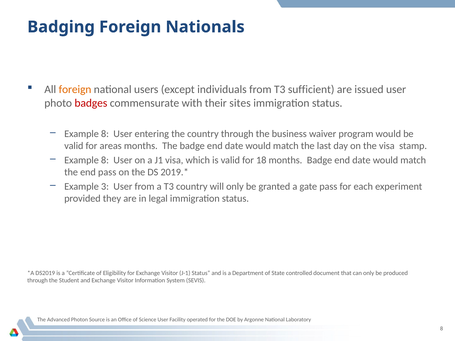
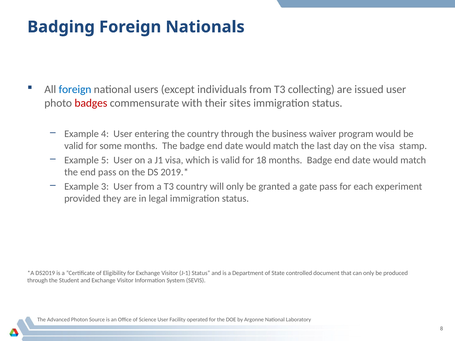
foreign colour: orange -> blue (75, 90)
sufficient: sufficient -> collecting (311, 90)
8: 8 -> 4 (105, 134)
areas: areas -> some (111, 146)
8: 8 -> 5 (105, 160)
